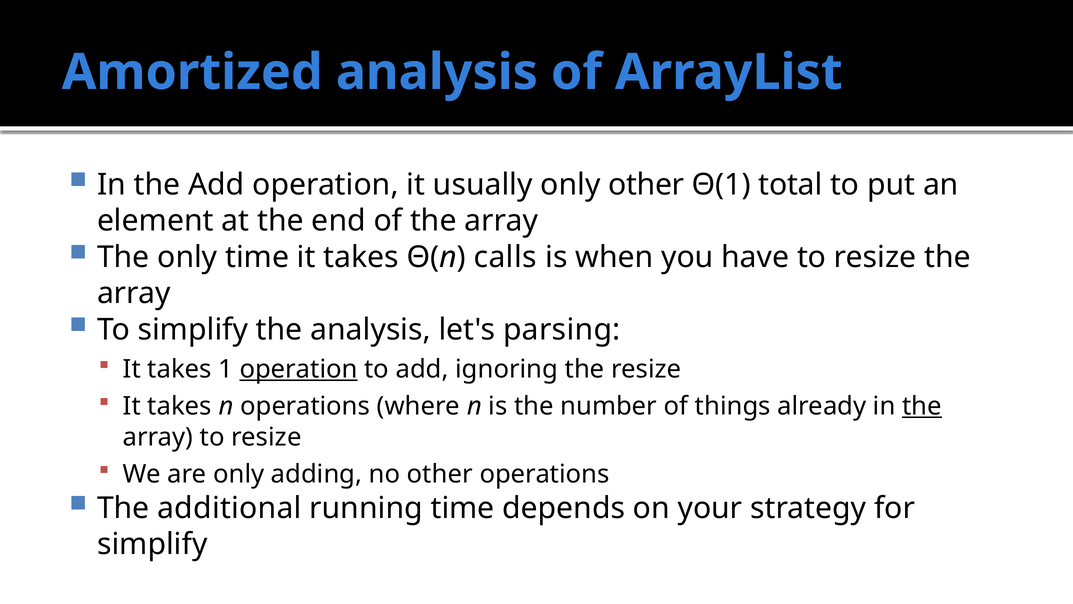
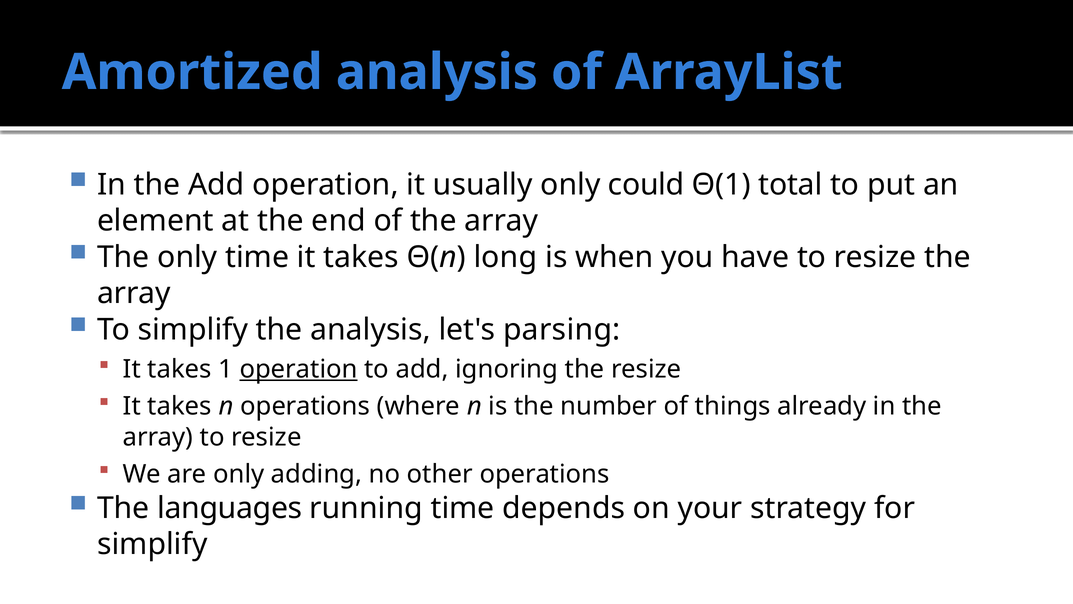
only other: other -> could (646, 185)
calls: calls -> long (505, 257)
the underline: present -> none (922, 406)
additional: additional -> languages (230, 508)
